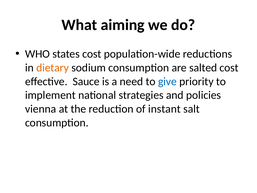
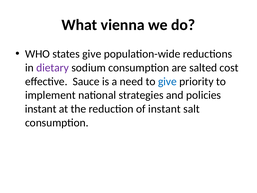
aiming: aiming -> vienna (123, 25)
states cost: cost -> give (92, 54)
dietary colour: orange -> purple (53, 68)
vienna: vienna -> instant (41, 109)
